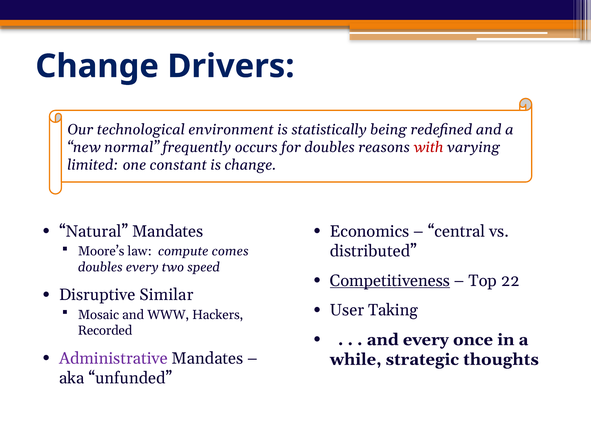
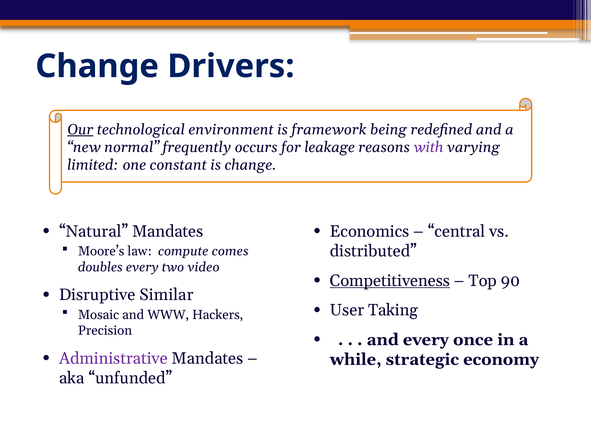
Our underline: none -> present (80, 130)
statistically: statistically -> framework (329, 130)
for doubles: doubles -> leakage (330, 147)
with colour: red -> purple (428, 147)
speed: speed -> video (203, 267)
22: 22 -> 90 (511, 281)
Recorded: Recorded -> Precision (105, 331)
thoughts: thoughts -> economy (501, 360)
